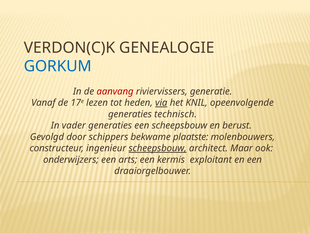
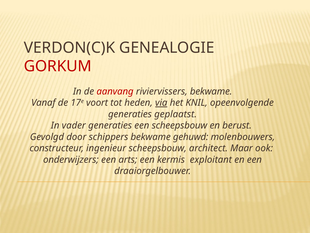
GORKUM colour: blue -> red (58, 66)
riviervissers generatie: generatie -> bekwame (211, 91)
lezen: lezen -> voort (97, 103)
technisch: technisch -> geplaatst (176, 114)
plaatste: plaatste -> gehuwd (191, 137)
scheepsbouw underline: present -> none (158, 148)
